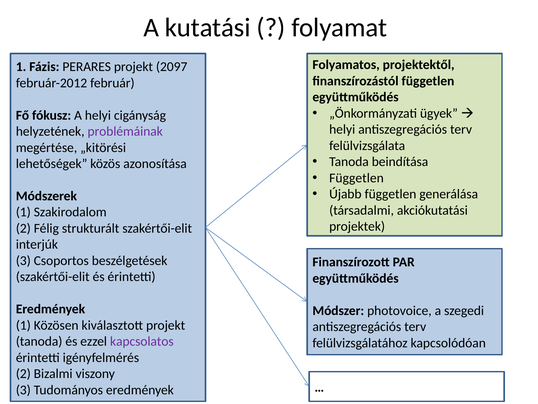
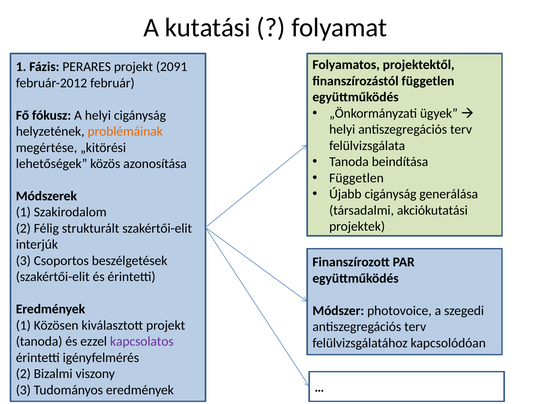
2097: 2097 -> 2091 (172, 67)
problémáinak colour: purple -> orange (125, 131)
Újabb független: független -> cigányság (391, 194)
